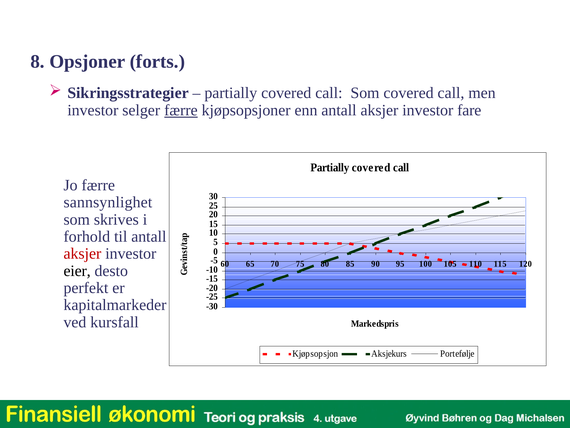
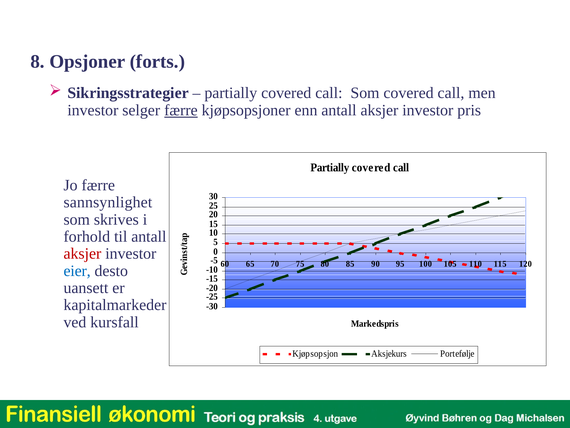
fare: fare -> pris (469, 110)
eier colour: black -> blue (77, 270)
perfekt: perfekt -> uansett (86, 288)
